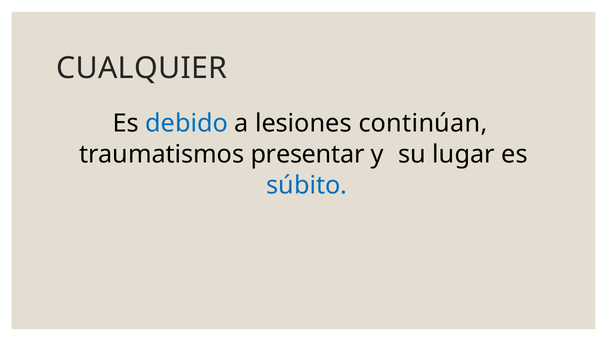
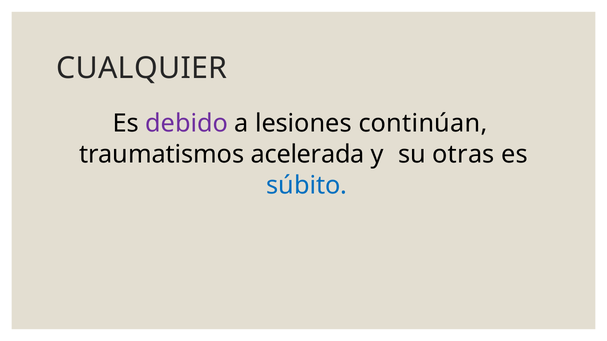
debido colour: blue -> purple (187, 124)
presentar: presentar -> acelerada (308, 155)
lugar: lugar -> otras (463, 155)
